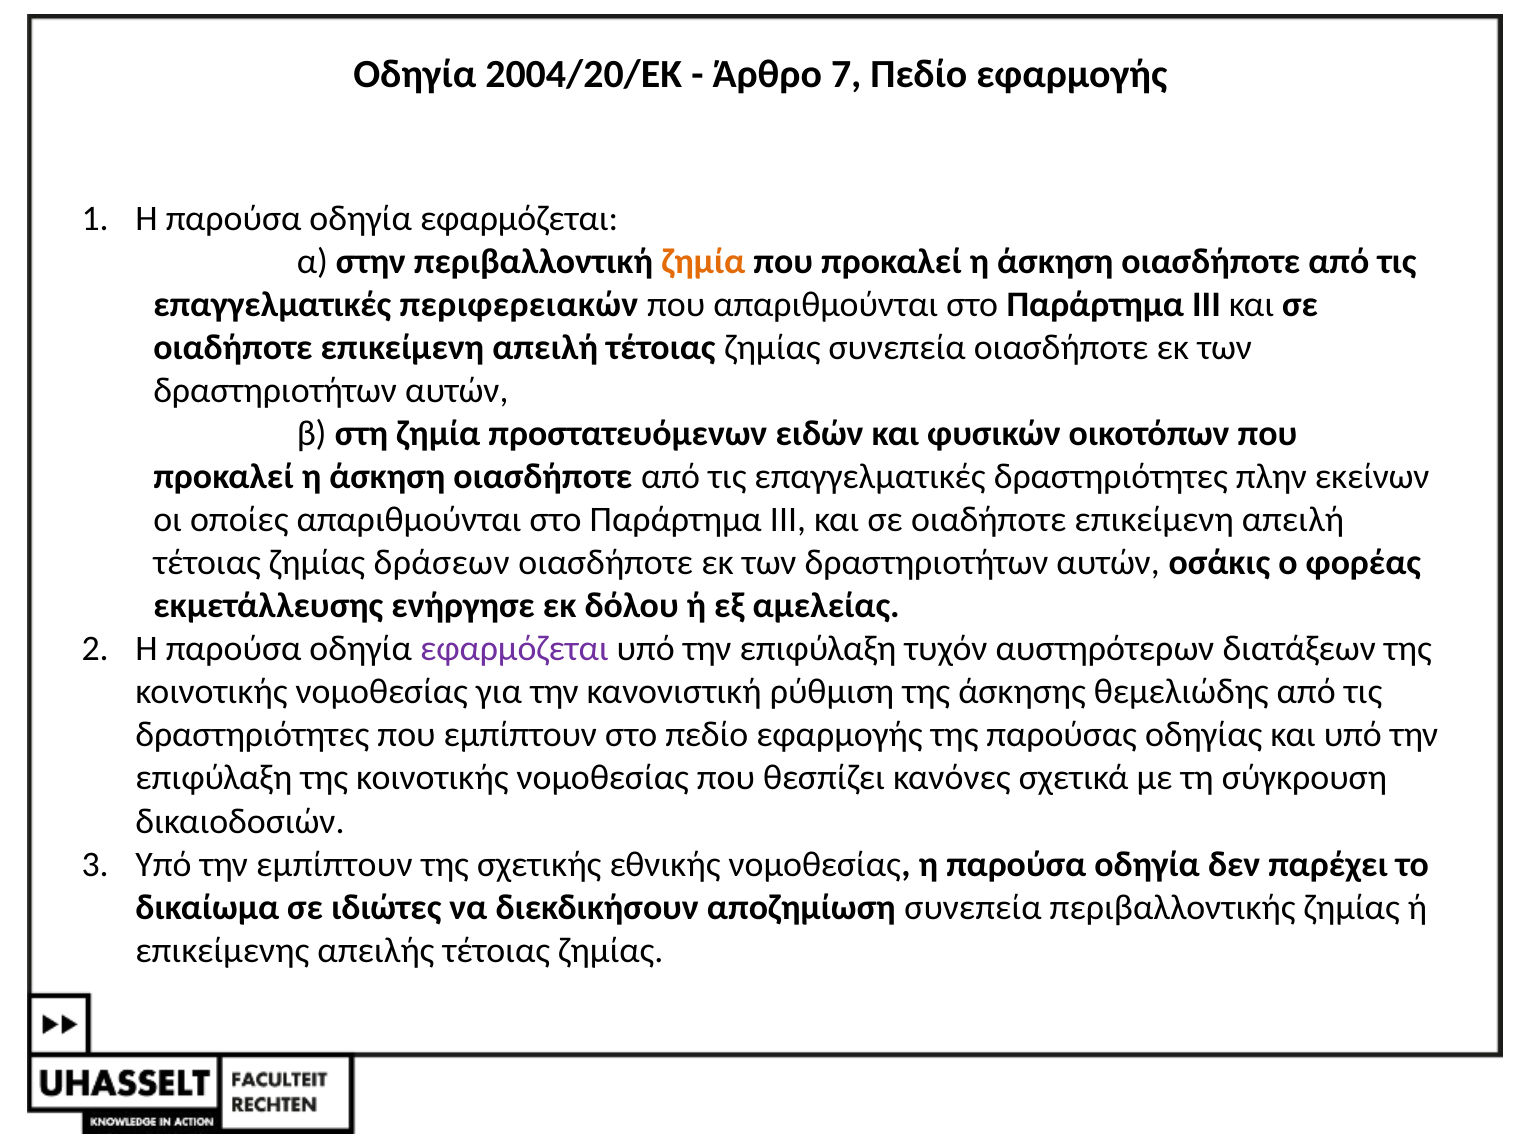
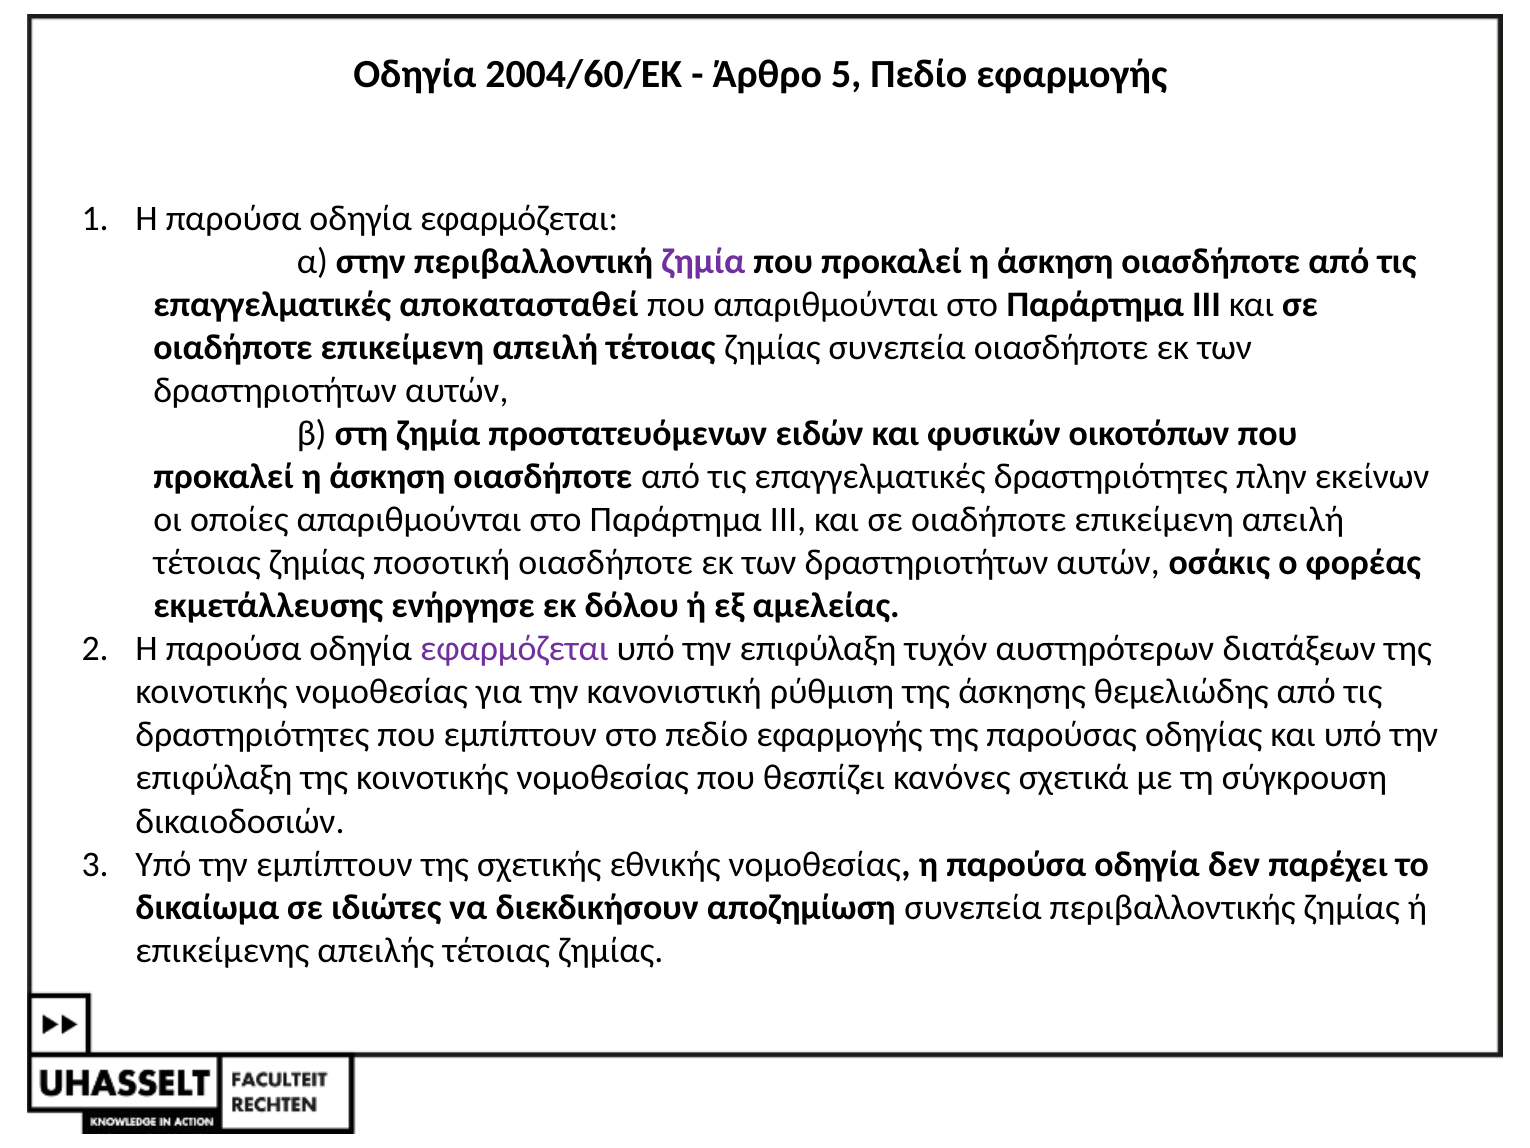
2004/20/ΕΚ: 2004/20/ΕΚ -> 2004/60/ΕΚ (584, 74)
7: 7 -> 5 (846, 74)
ζημία colour: orange -> purple (703, 261)
περιφερειακών: περιφερειακών -> αποκατασταθεί (519, 304)
δράσεων: δράσεων -> ποσοτική (442, 563)
